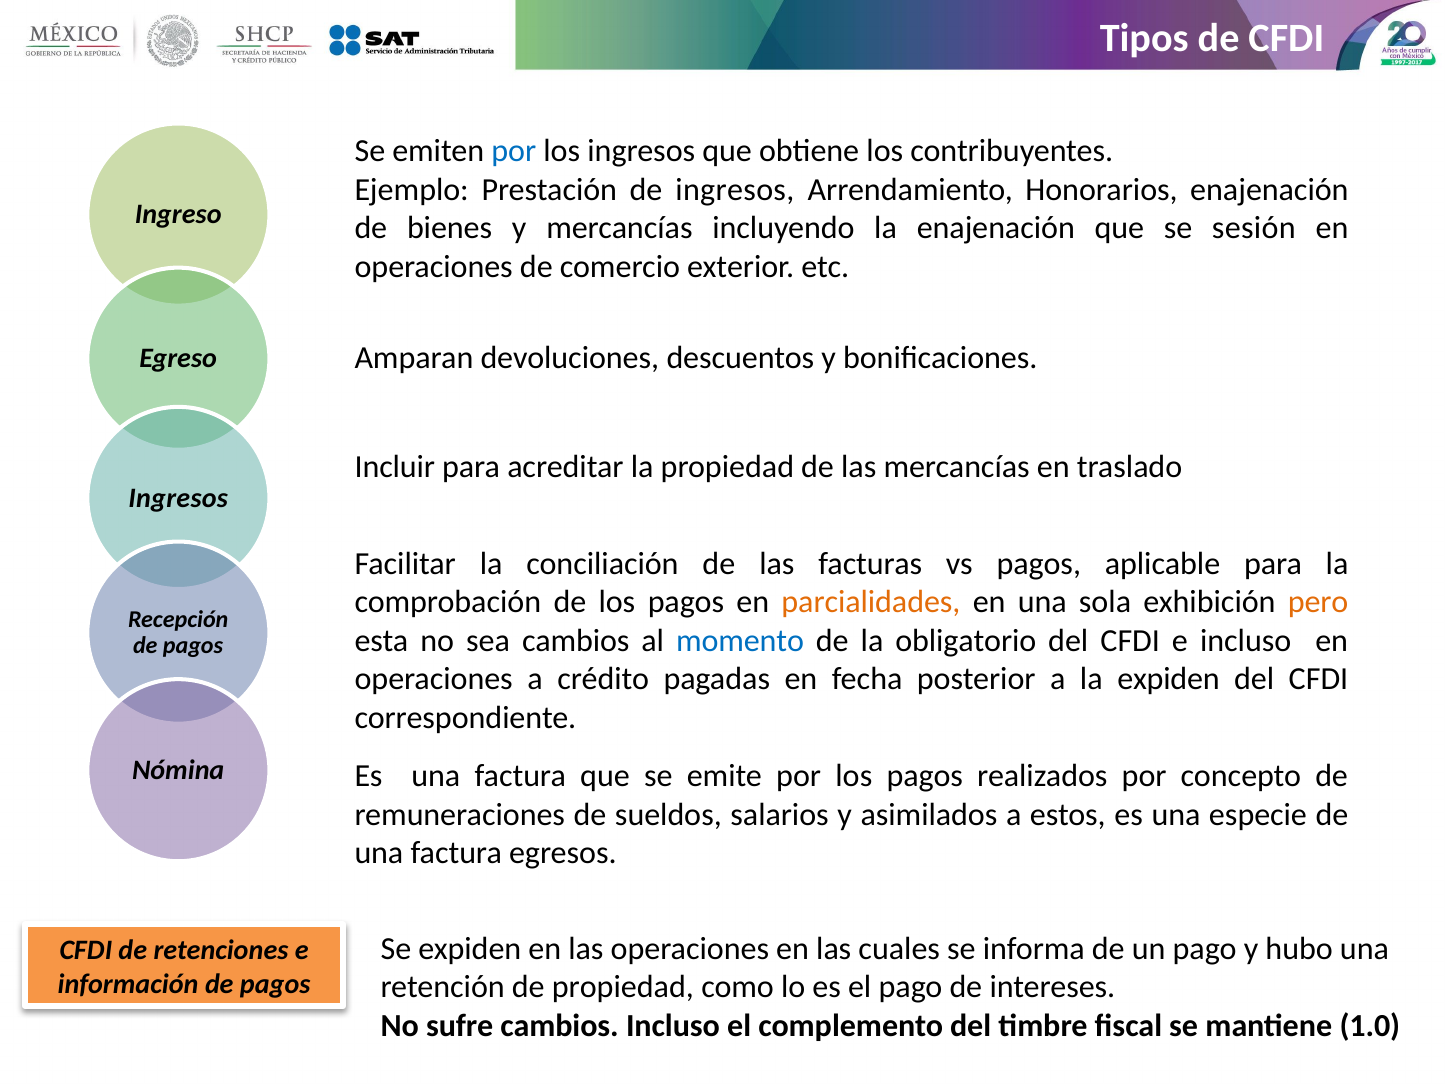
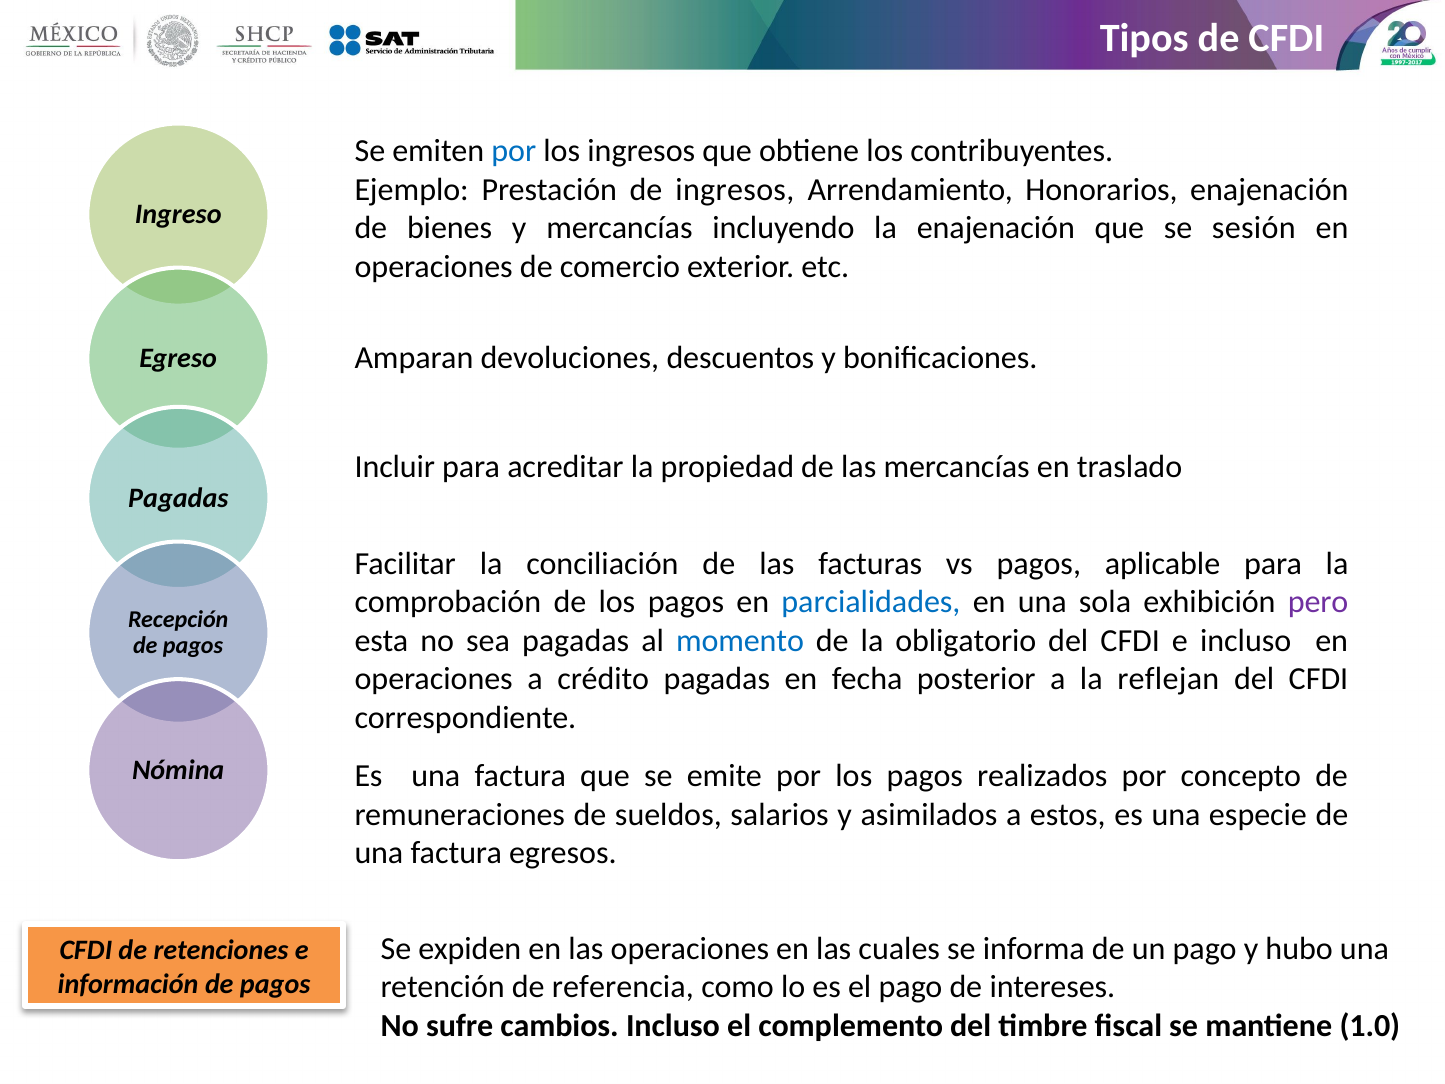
Ingresos: Ingresos -> Pagadas (178, 498)
parcialidades colour: orange -> blue (871, 602)
pero colour: orange -> purple (1318, 602)
sea cambios: cambios -> pagadas (576, 640)
la expiden: expiden -> reflejan (1168, 679)
de propiedad: propiedad -> referencia (623, 987)
